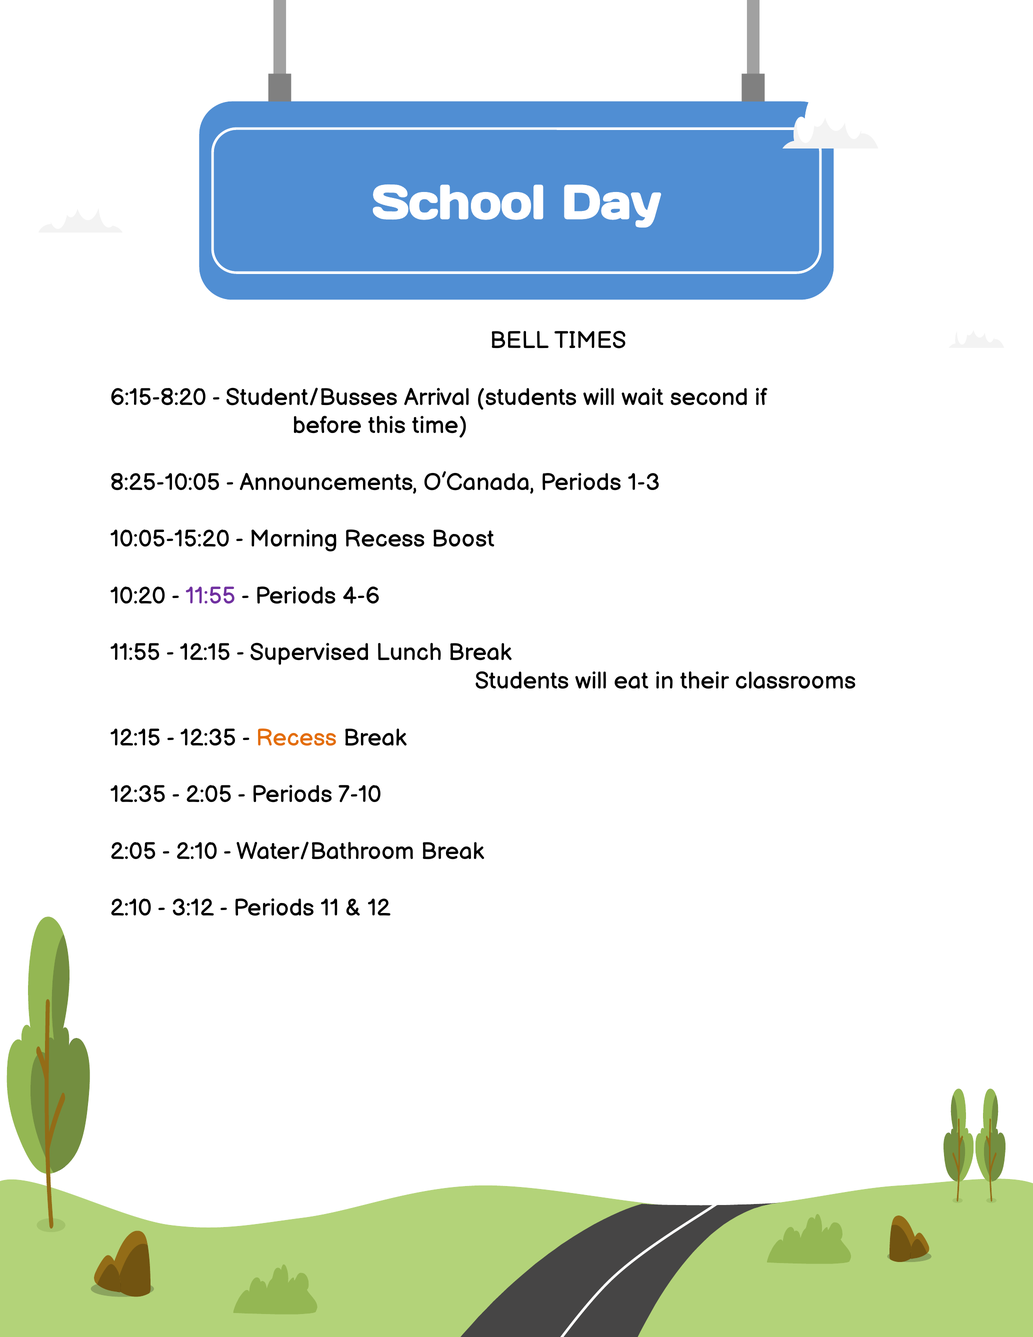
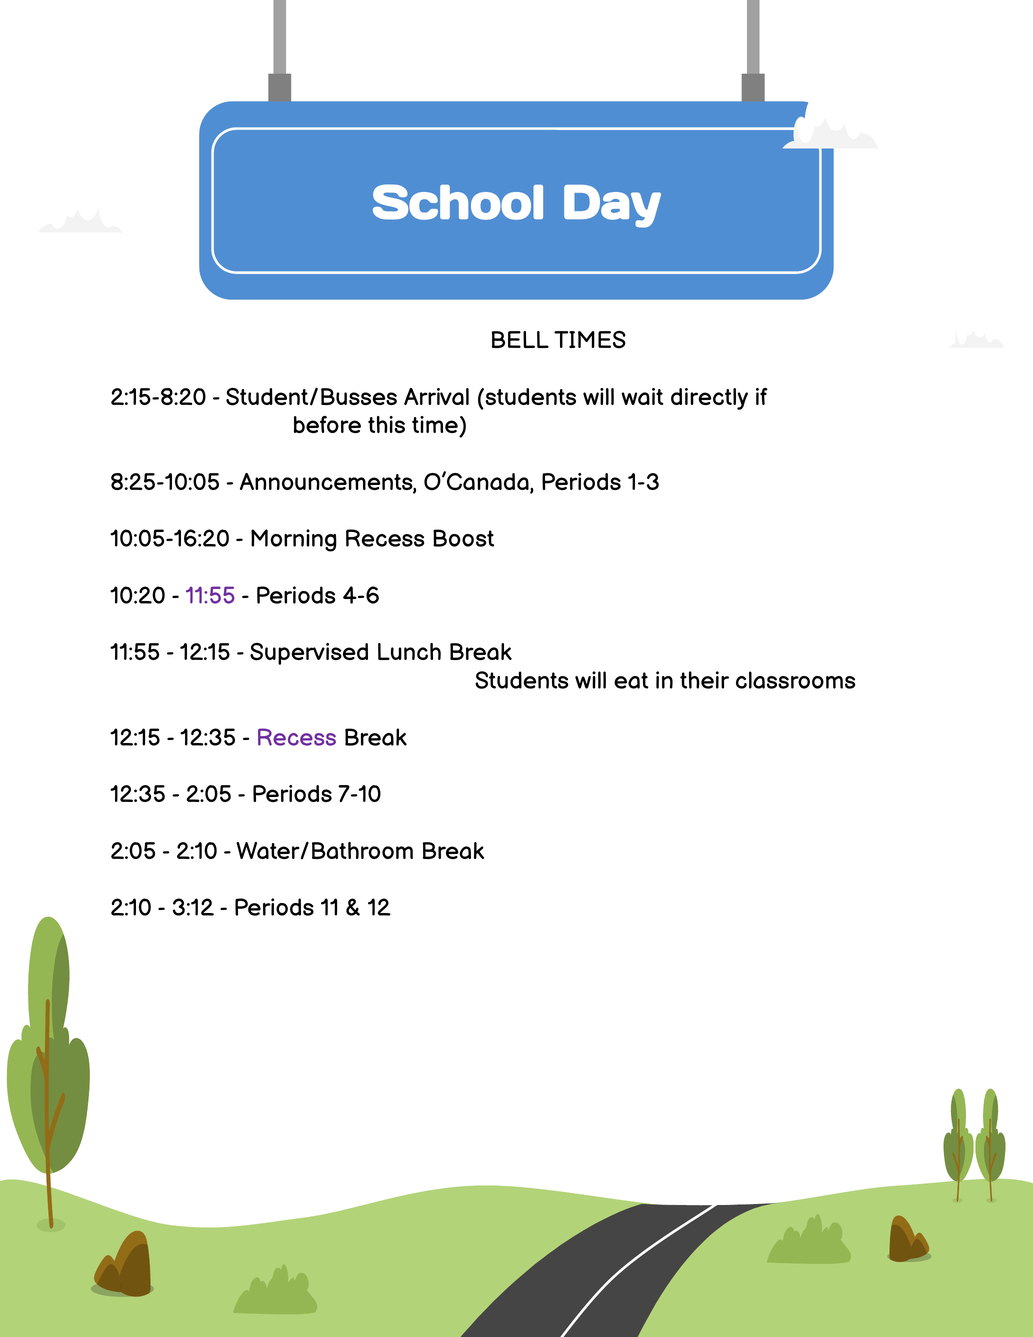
6:15-8:20: 6:15-8:20 -> 2:15-8:20 (158, 397)
second: second -> directly (709, 397)
10:05-15:20: 10:05-15:20 -> 10:05-16:20 (170, 539)
Recess colour: orange -> purple (296, 738)
